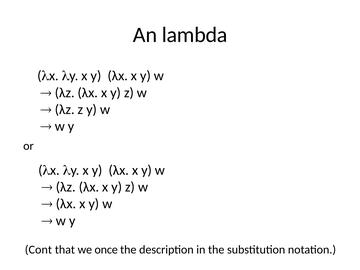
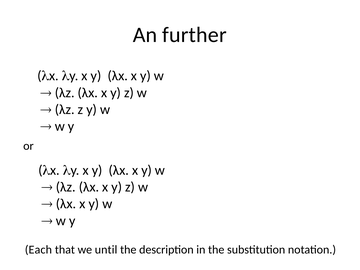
lambda: lambda -> further (194, 35)
Cont: Cont -> Each (38, 250)
once: once -> until (106, 250)
